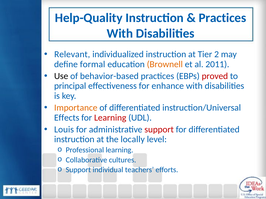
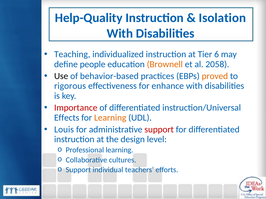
Practices: Practices -> Isolation (222, 18)
Relevant: Relevant -> Teaching (72, 54)
2: 2 -> 6 (217, 54)
formal: formal -> people (93, 64)
2011: 2011 -> 2058 (217, 64)
proved colour: red -> orange (215, 76)
principal: principal -> rigorous (70, 86)
Importance colour: orange -> red (76, 108)
Learning colour: red -> orange (110, 118)
locally: locally -> design (133, 140)
